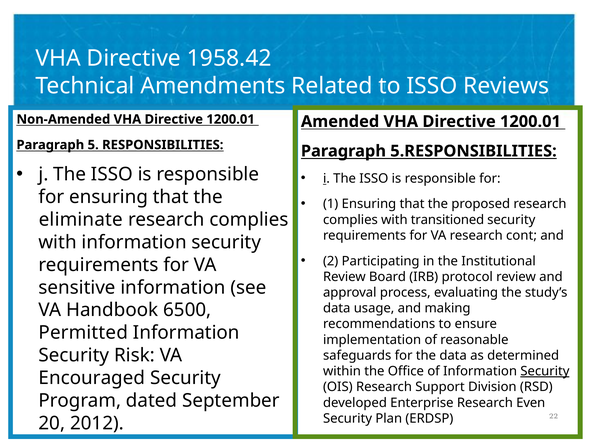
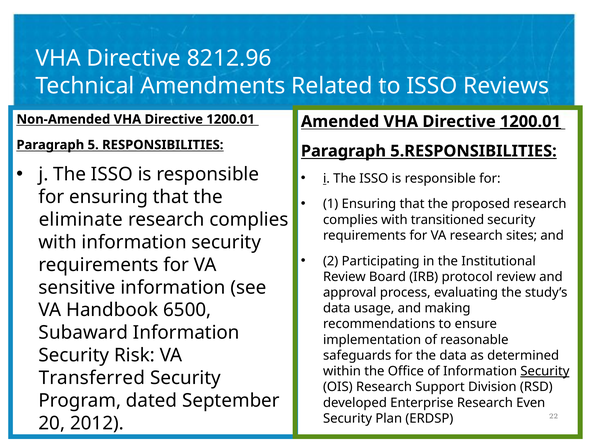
1958.42: 1958.42 -> 8212.96 (229, 58)
1200.01 underline: none -> present (530, 121)
cont: cont -> sites (522, 235)
Permitted: Permitted -> Subaward (83, 332)
Encouraged: Encouraged -> Transferred (92, 378)
